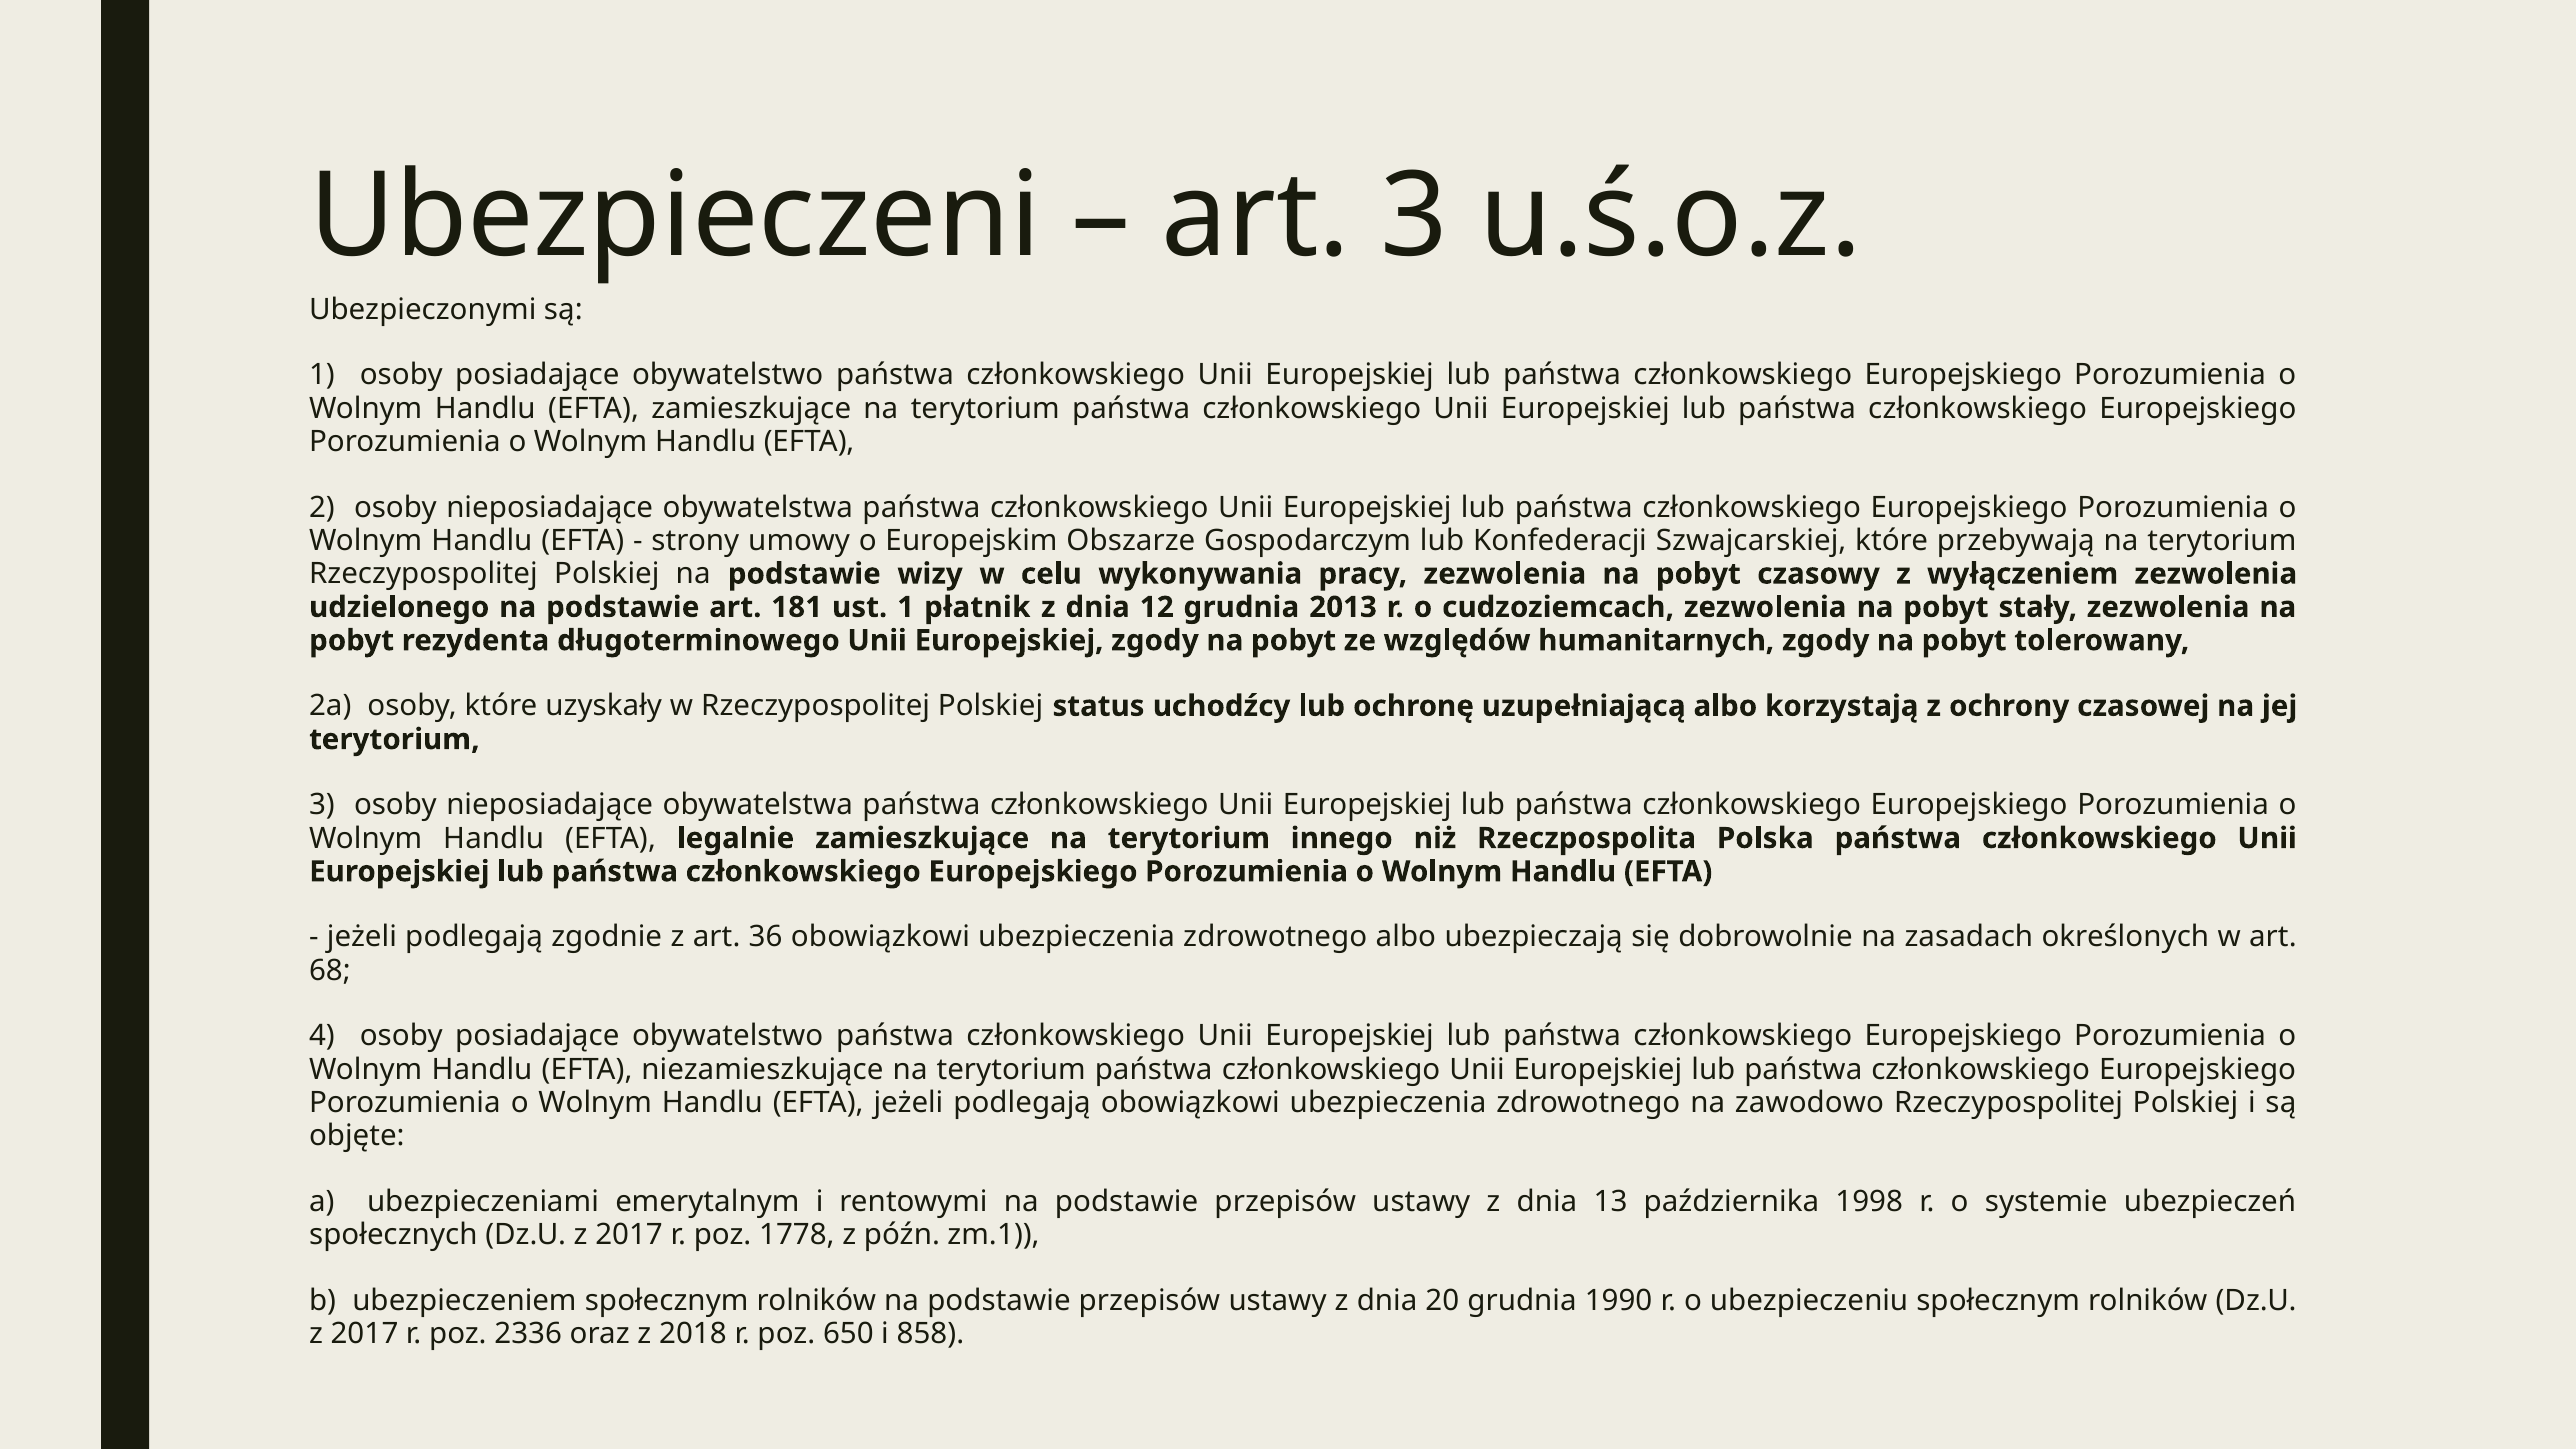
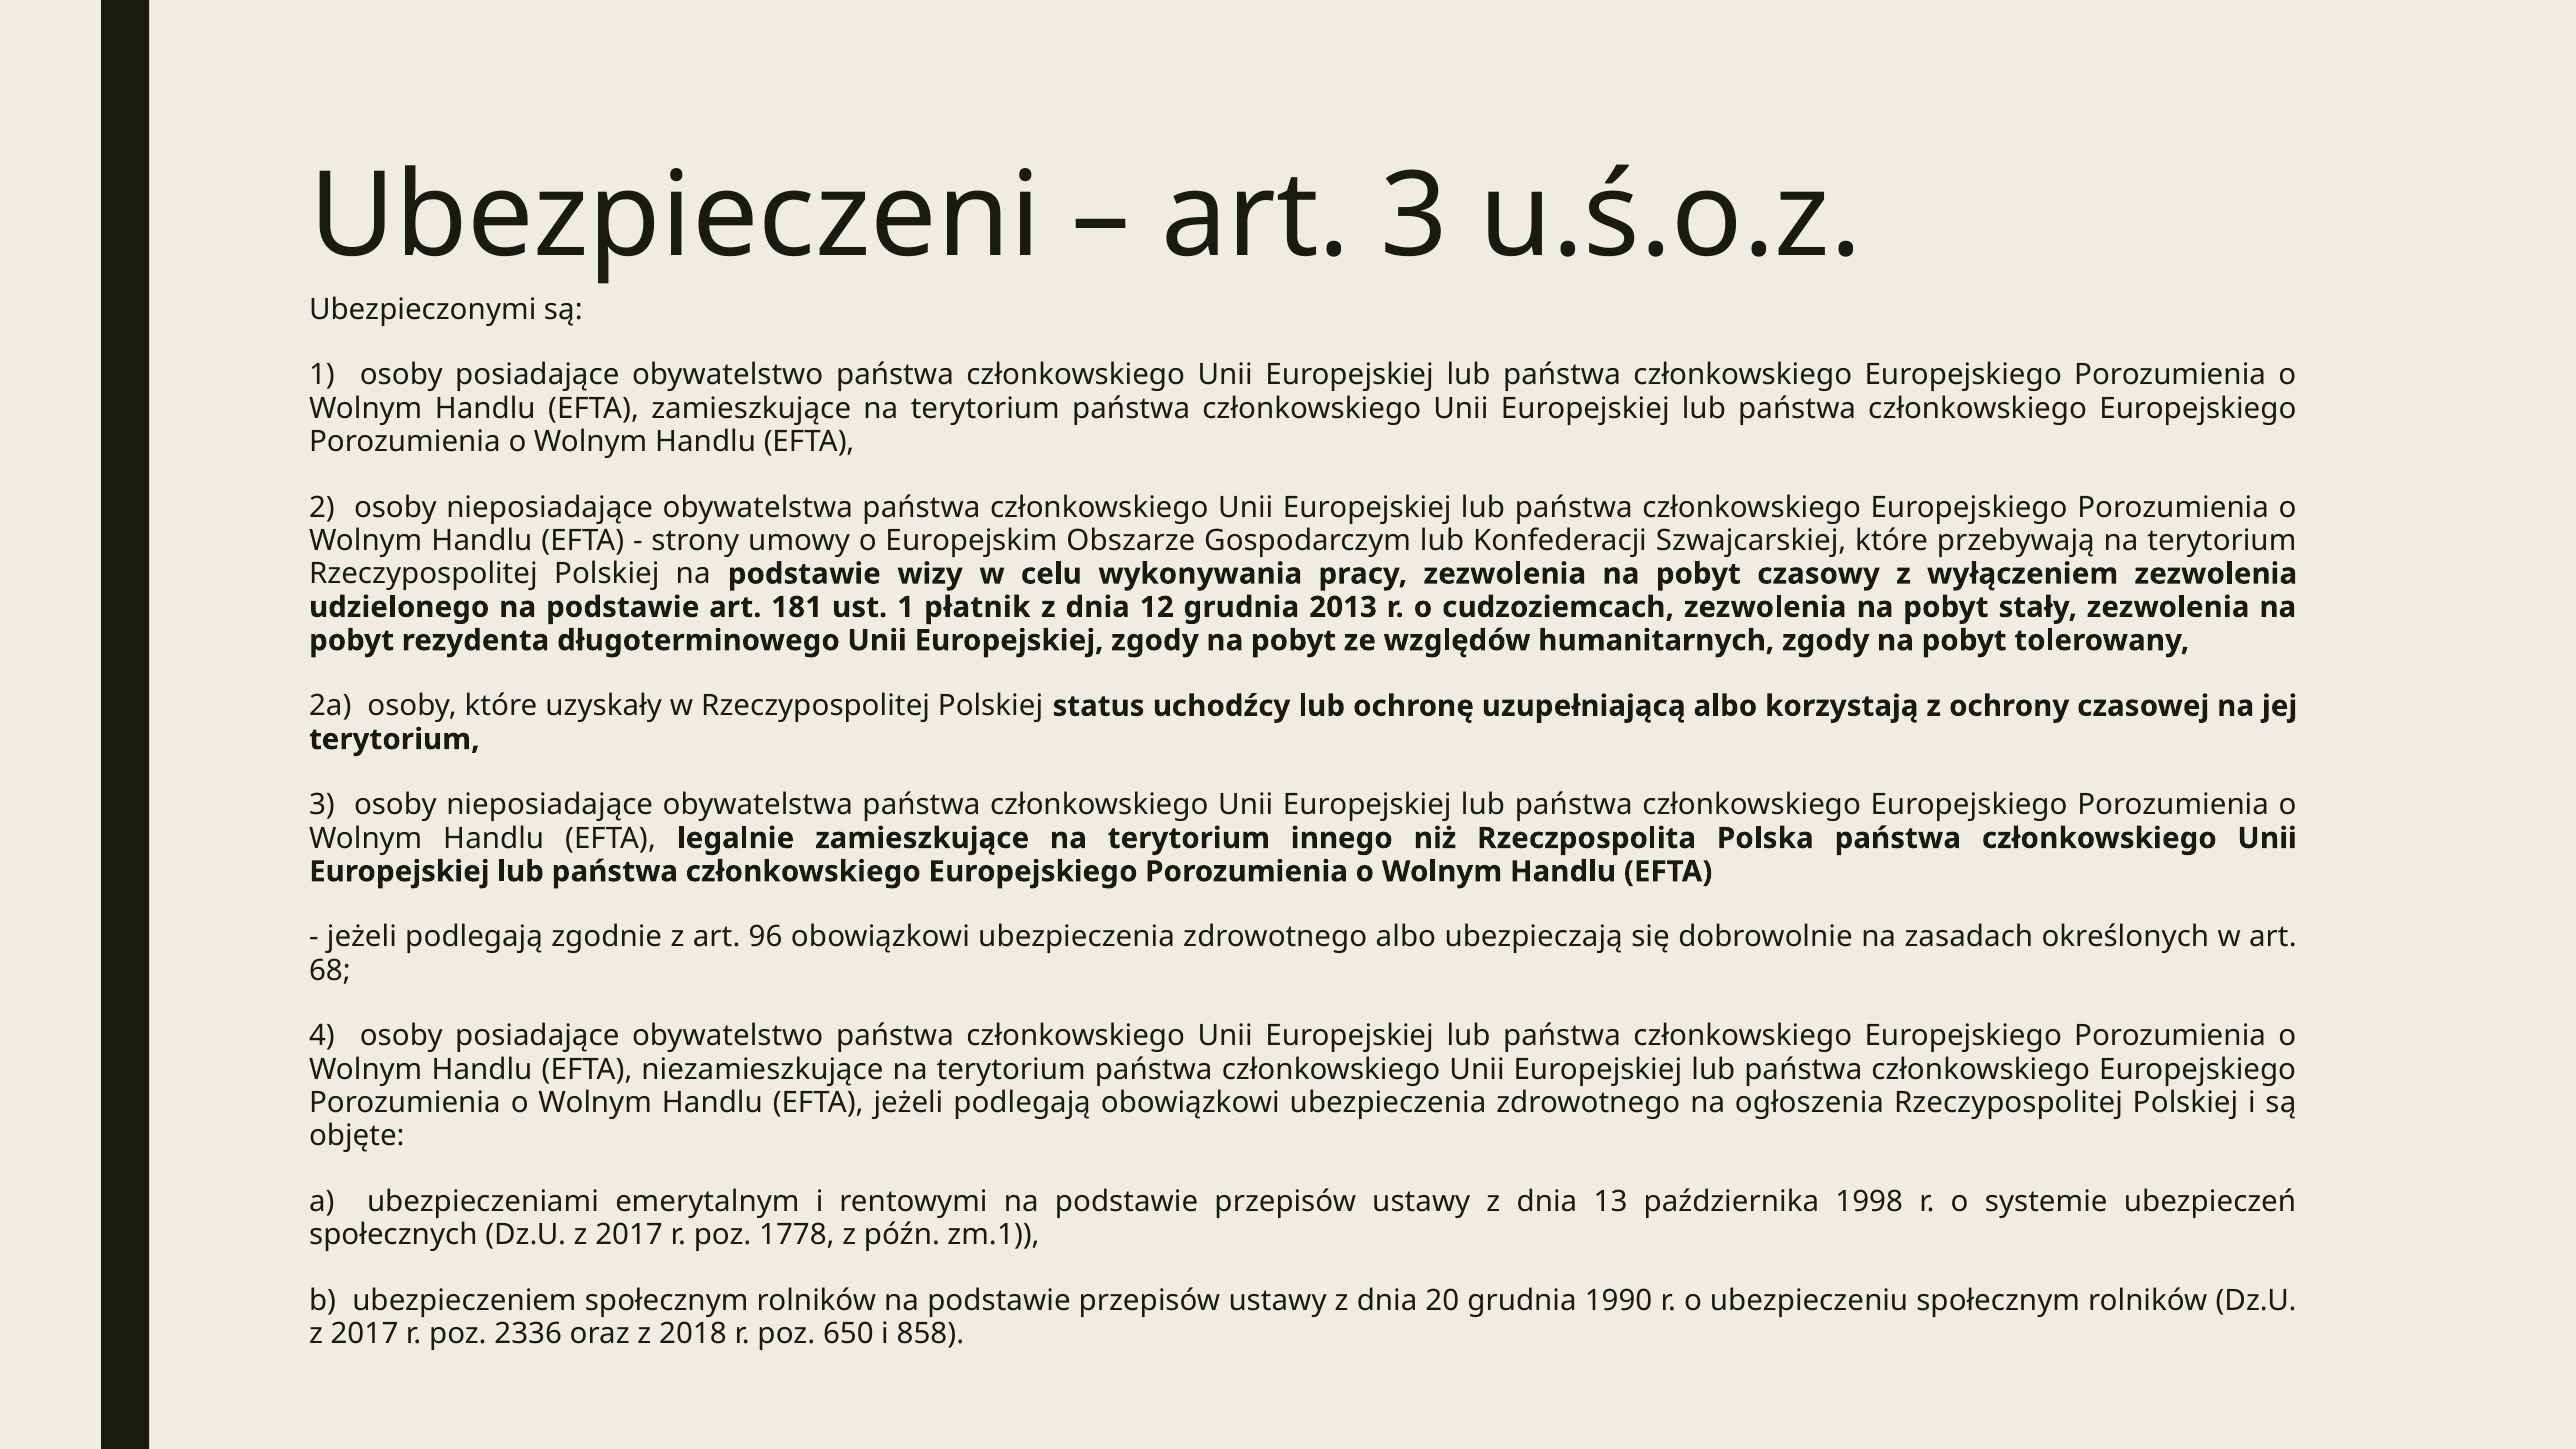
36: 36 -> 96 (766, 937)
zawodowo: zawodowo -> ogłoszenia (1809, 1103)
